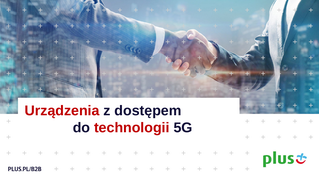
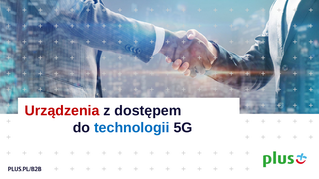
technologii colour: red -> blue (132, 128)
